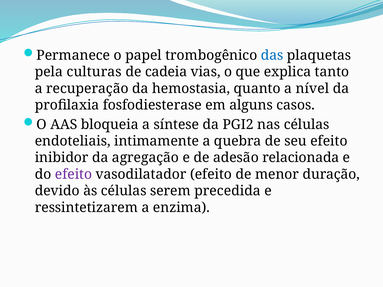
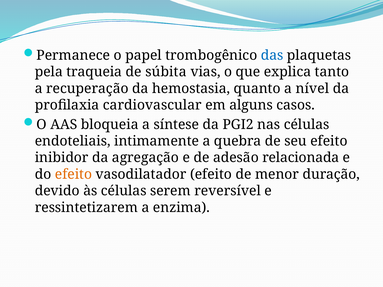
culturas: culturas -> traqueia (94, 72)
cadeia: cadeia -> súbita (166, 72)
fosfodiesterase: fosfodiesterase -> cardiovascular (152, 105)
efeito colour: purple -> orange (73, 174)
precedida: precedida -> reversível (228, 191)
